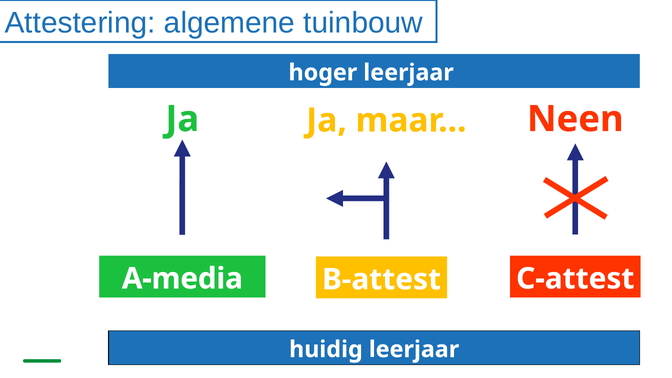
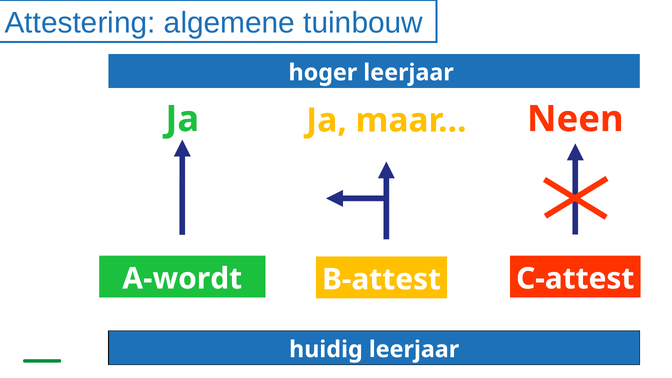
A-media: A-media -> A-wordt (182, 279)
